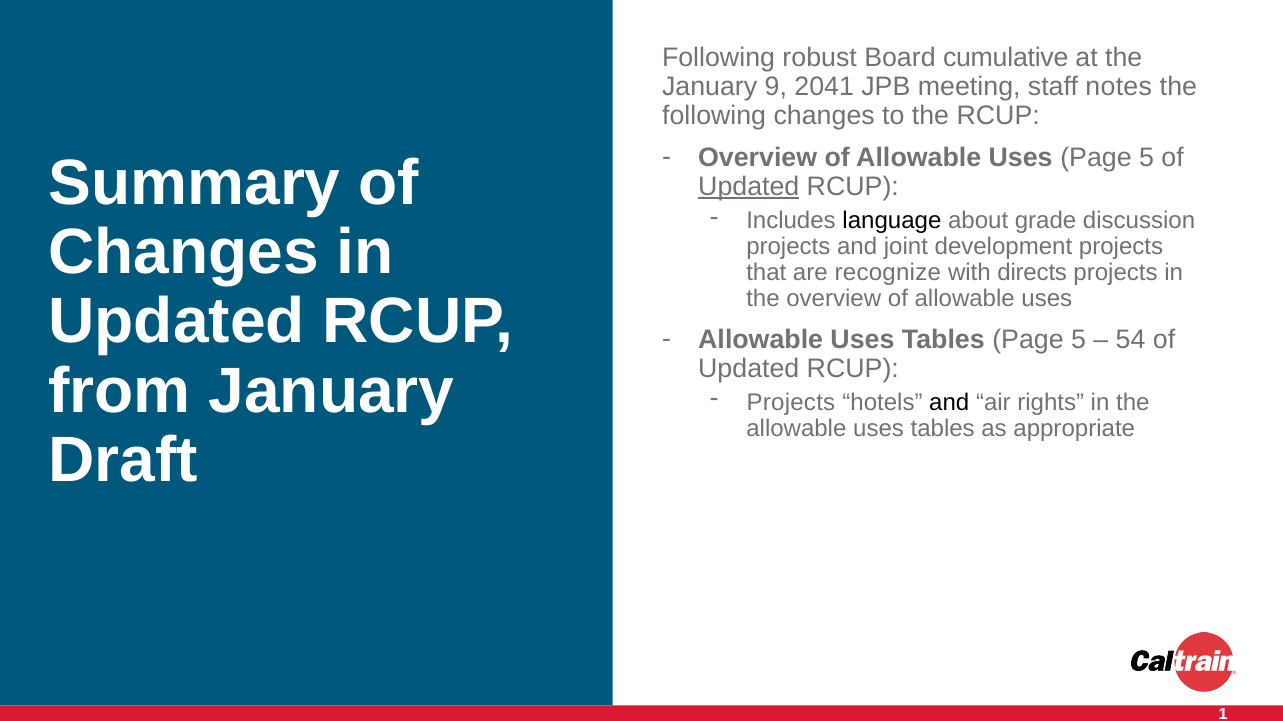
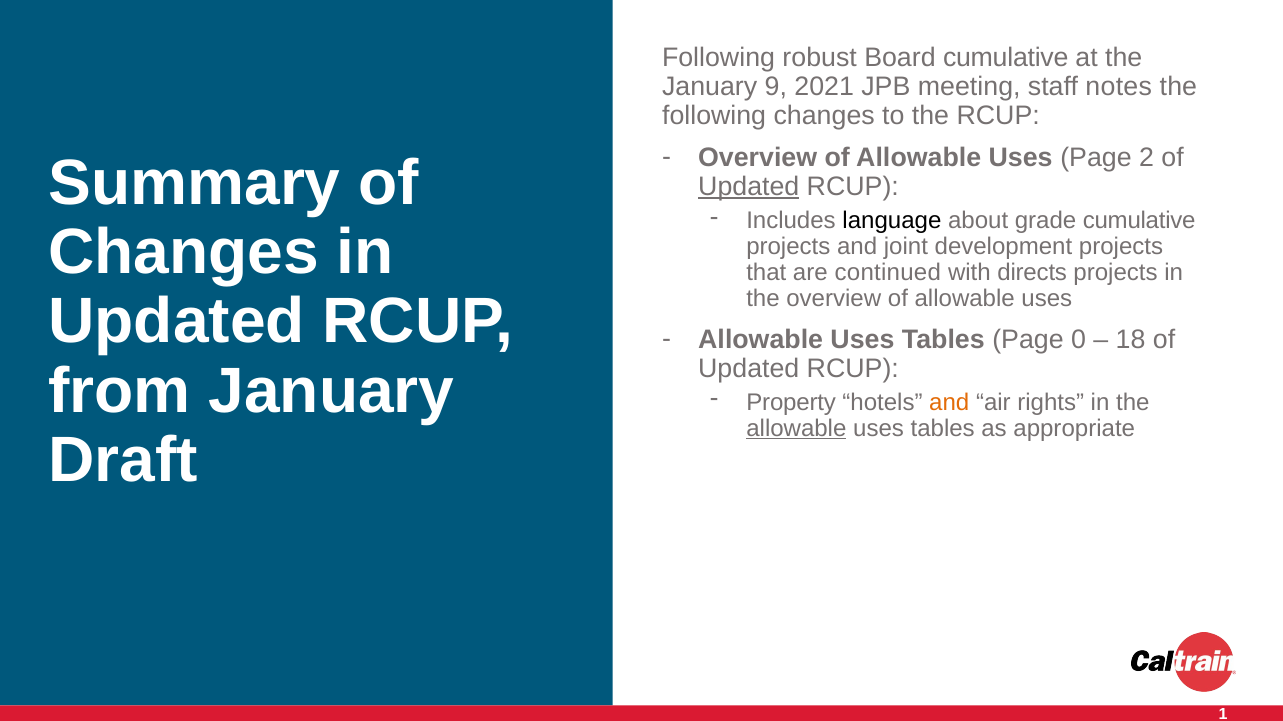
2041: 2041 -> 2021 (824, 87)
Uses Page 5: 5 -> 2 (1147, 158)
grade discussion: discussion -> cumulative (1139, 221)
recognize: recognize -> continued (888, 273)
Tables Page 5: 5 -> 0 (1079, 340)
54: 54 -> 18 (1131, 340)
Projects: Projects -> Property (791, 403)
and colour: black -> orange (949, 403)
allowable underline: none -> present (796, 429)
